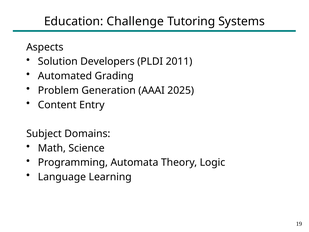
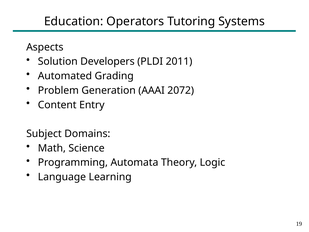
Challenge: Challenge -> Operators (135, 21)
2025: 2025 -> 2072 (181, 90)
